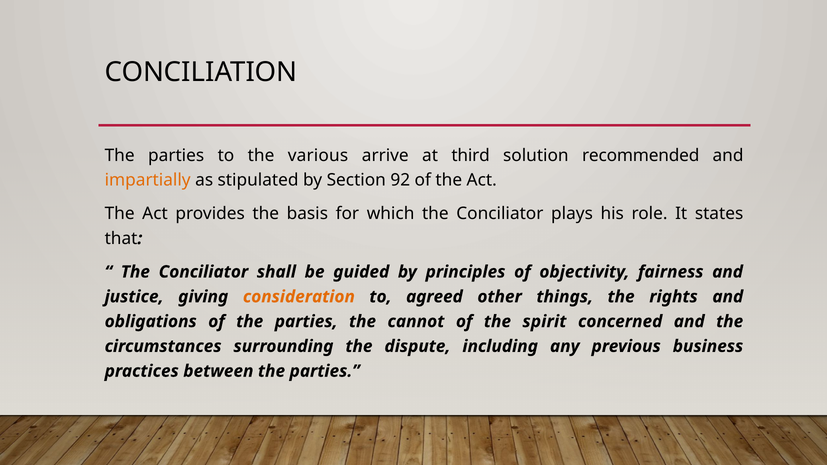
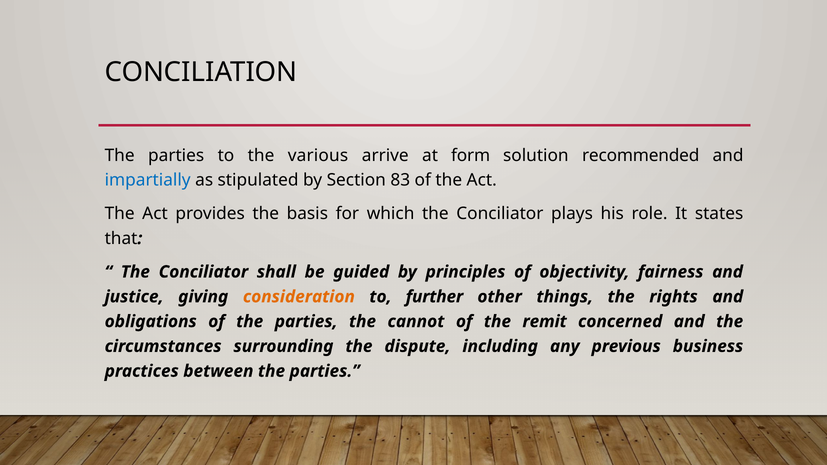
third: third -> form (471, 156)
impartially colour: orange -> blue (148, 180)
92: 92 -> 83 (400, 180)
agreed: agreed -> further (434, 297)
spirit: spirit -> remit (545, 322)
